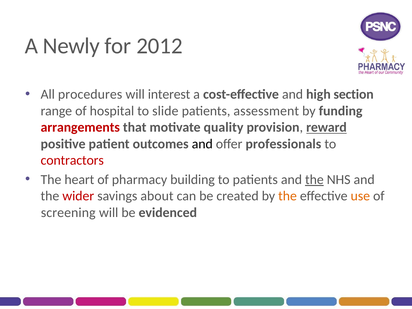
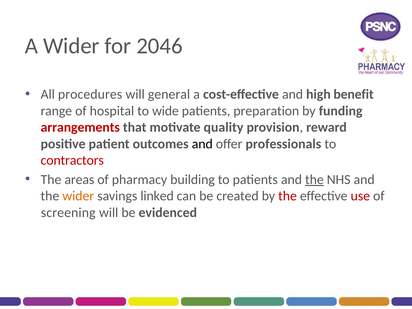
A Newly: Newly -> Wider (71, 46)
2012: 2012 -> 2046 (159, 46)
interest: interest -> general (169, 94)
section: section -> benefit (354, 94)
slide: slide -> wide (165, 111)
assessment: assessment -> preparation (266, 111)
reward underline: present -> none (326, 127)
heart: heart -> areas (79, 180)
wider colour: red -> orange (78, 196)
about: about -> linked (157, 196)
the colour: orange -> red (288, 196)
use colour: orange -> red (360, 196)
